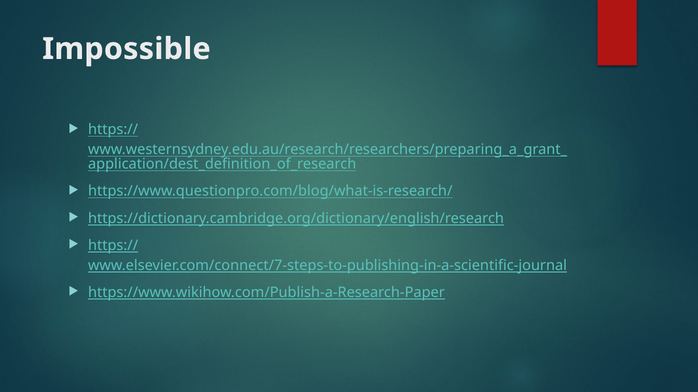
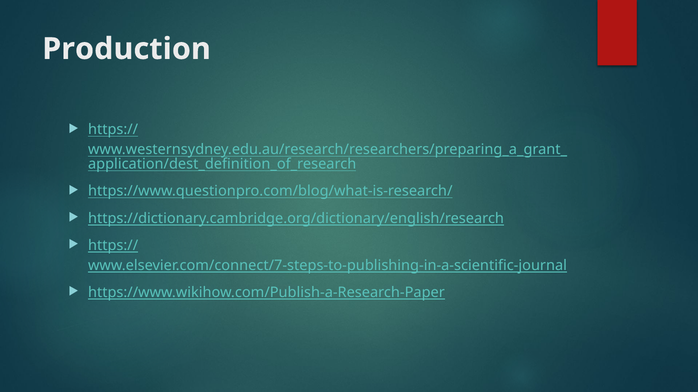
Impossible: Impossible -> Production (127, 49)
